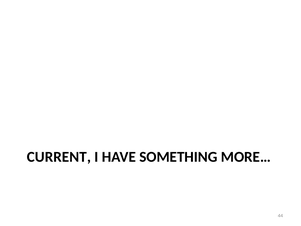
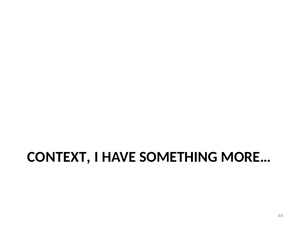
CURRENT: CURRENT -> CONTEXT (59, 157)
